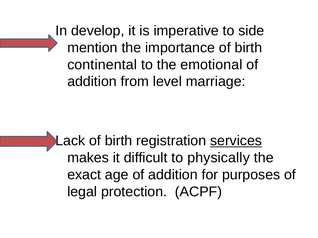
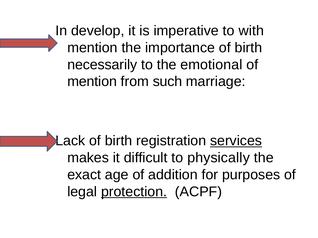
side: side -> with (251, 31)
continental: continental -> necessarily (102, 65)
addition: addition -> mention (92, 82)
level: level -> such (168, 82)
protection underline: none -> present (134, 192)
